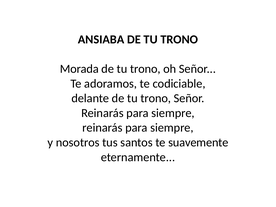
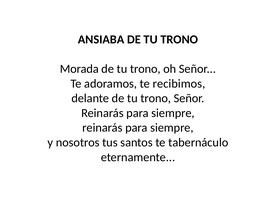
codiciable: codiciable -> recibimos (179, 84)
suavemente: suavemente -> tabernáculo (198, 142)
